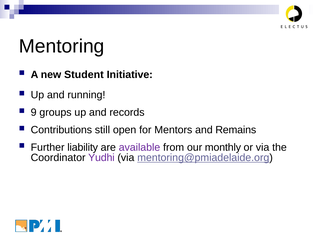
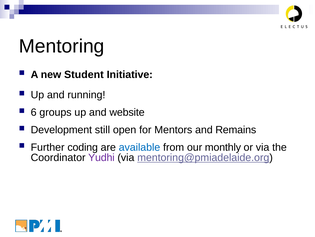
9: 9 -> 6 (34, 112)
records: records -> website (127, 112)
Contributions: Contributions -> Development (61, 130)
liability: liability -> coding (83, 147)
available colour: purple -> blue (139, 147)
